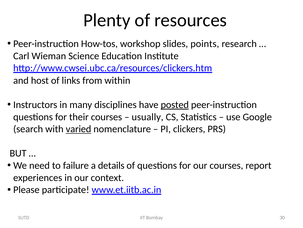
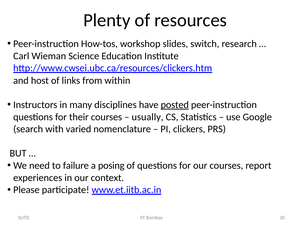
points: points -> switch (205, 44)
varied underline: present -> none (79, 129)
details: details -> posing (111, 165)
